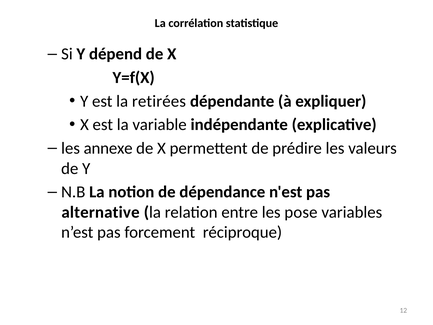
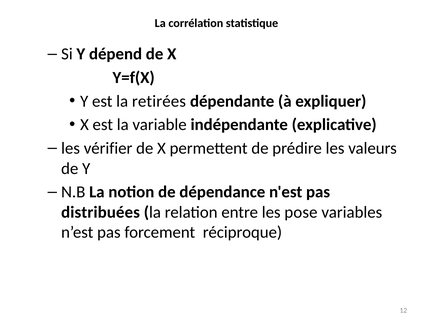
annexe: annexe -> vérifier (108, 148)
alternative: alternative -> distribuées (101, 212)
